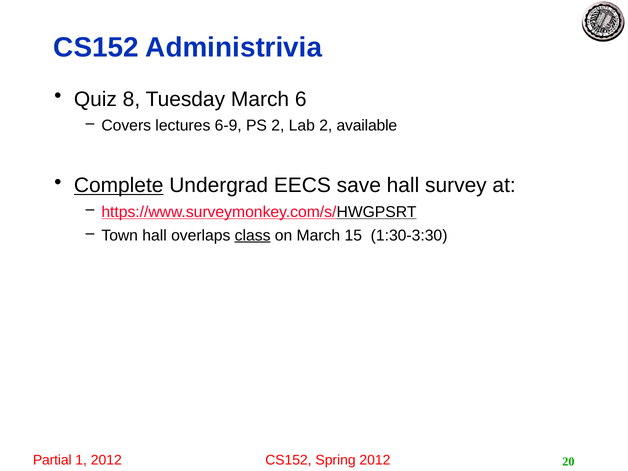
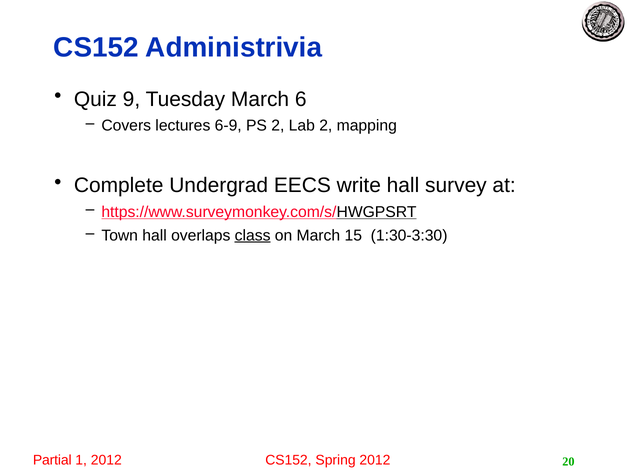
8: 8 -> 9 (131, 99)
available: available -> mapping (367, 126)
Complete underline: present -> none (119, 186)
save: save -> write (359, 186)
